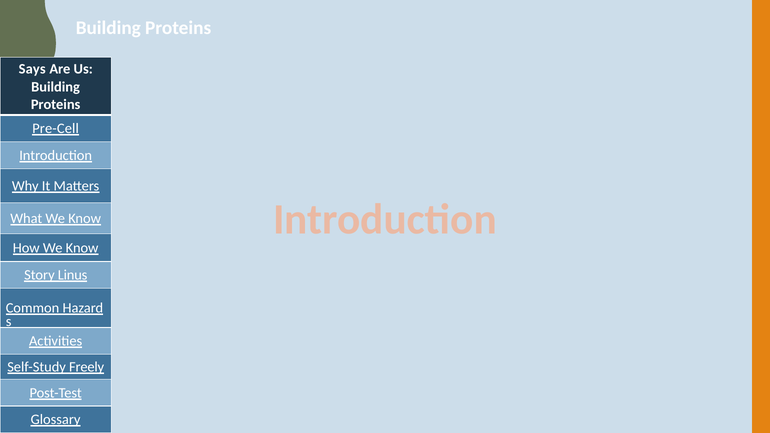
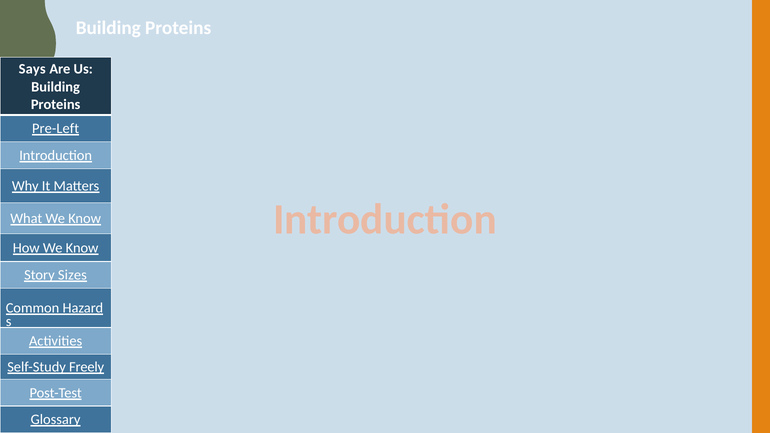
Pre-Cell: Pre-Cell -> Pre-Left (56, 129)
Linus: Linus -> Sizes (72, 275)
